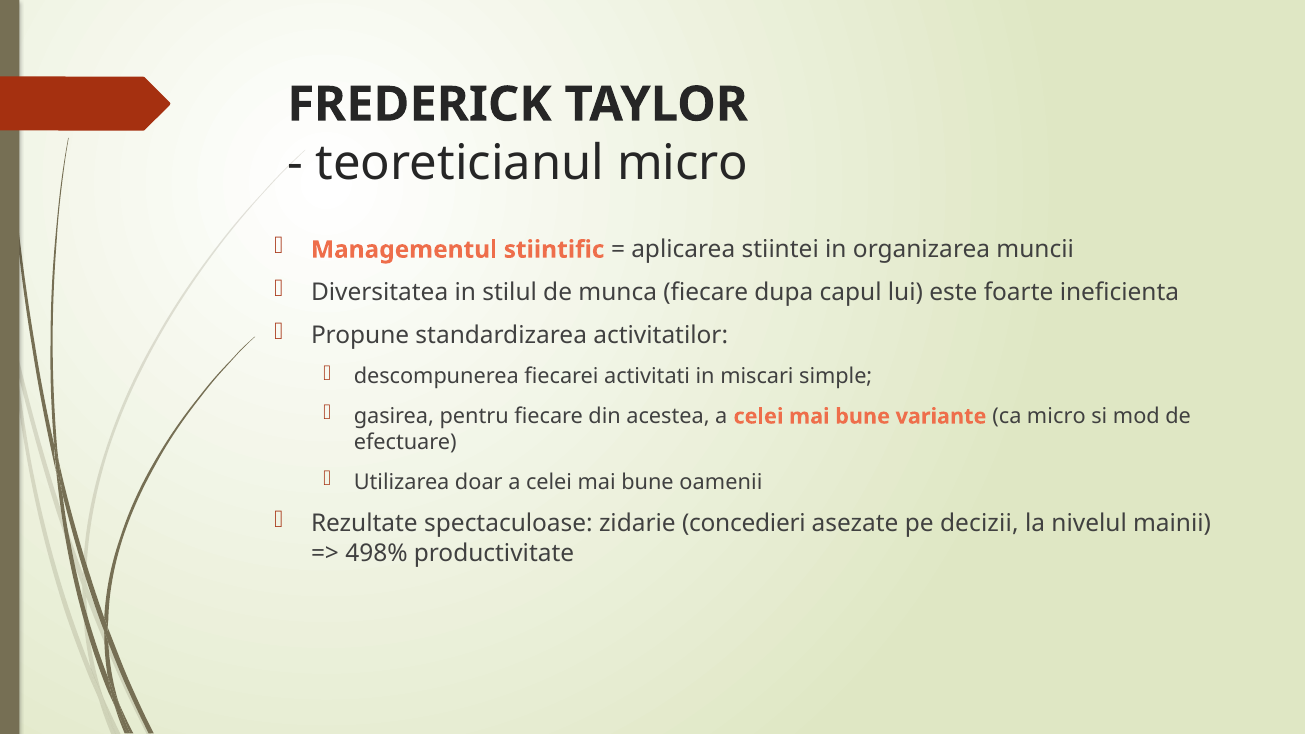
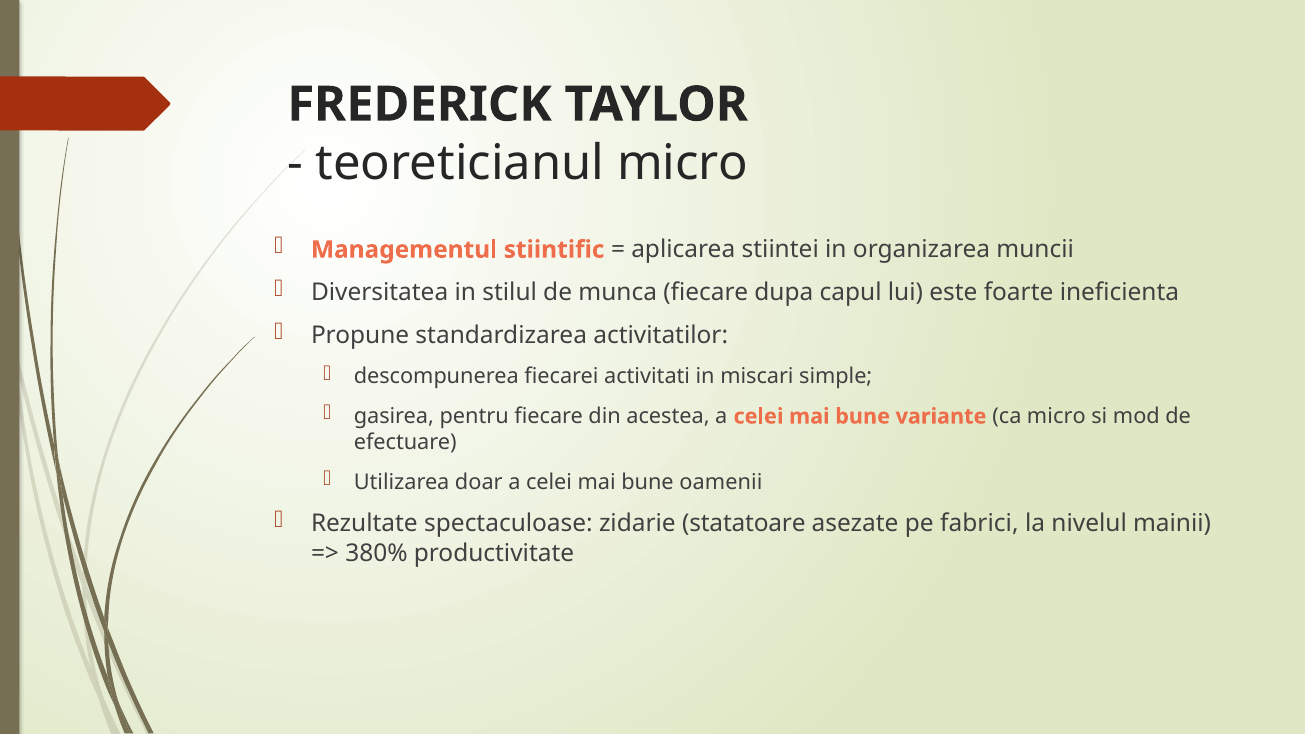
concedieri: concedieri -> statatoare (744, 524)
decizii: decizii -> fabrici (979, 524)
498%: 498% -> 380% (376, 553)
